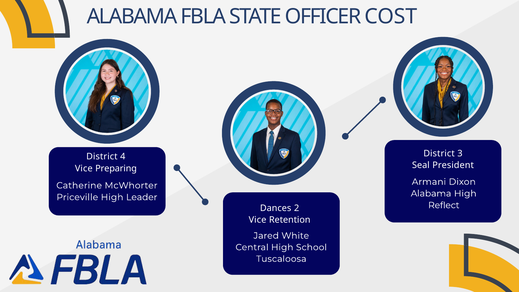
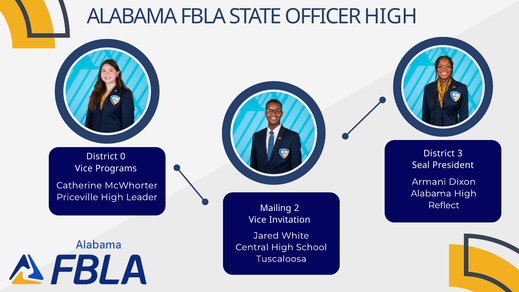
OFFICER COST: COST -> HIGH (391, 17)
4: 4 -> 0 (123, 157)
Preparing: Preparing -> Programs (116, 168)
Dances: Dances -> Mailing (276, 208)
Retention: Retention -> Invitation (290, 220)
